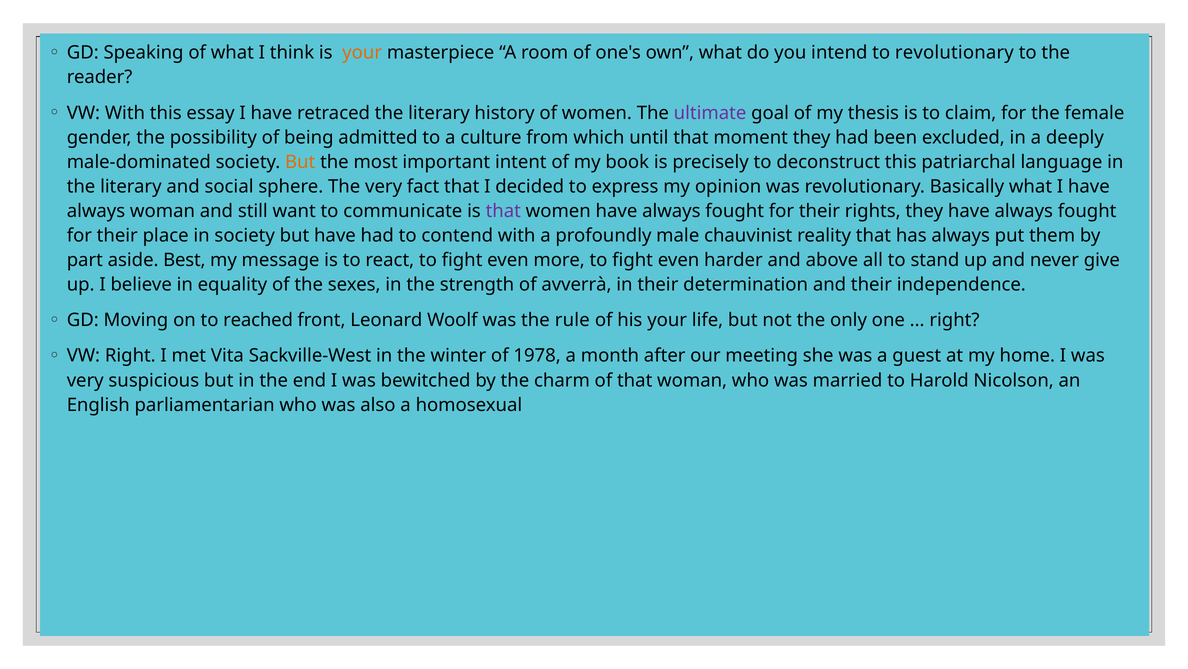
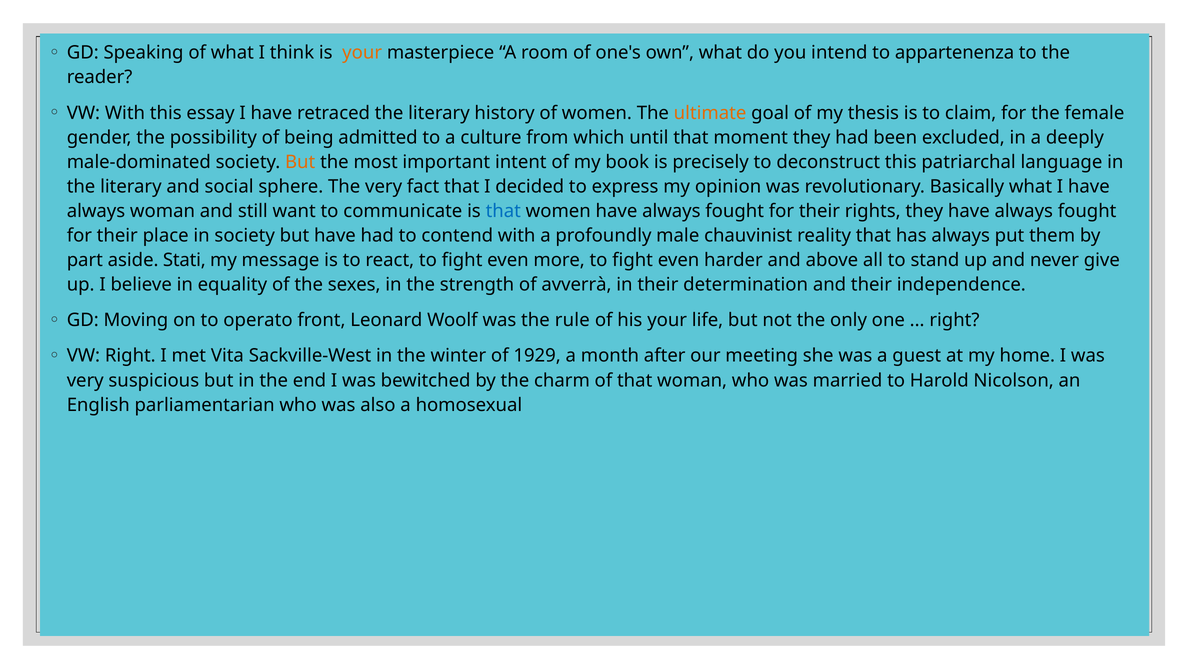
to revolutionary: revolutionary -> appartenenza (955, 53)
ultimate colour: purple -> orange (710, 113)
that colour: purple -> blue (503, 211)
Best: Best -> Stati (184, 260)
reached: reached -> operato (258, 320)
1978: 1978 -> 1929 (537, 355)
